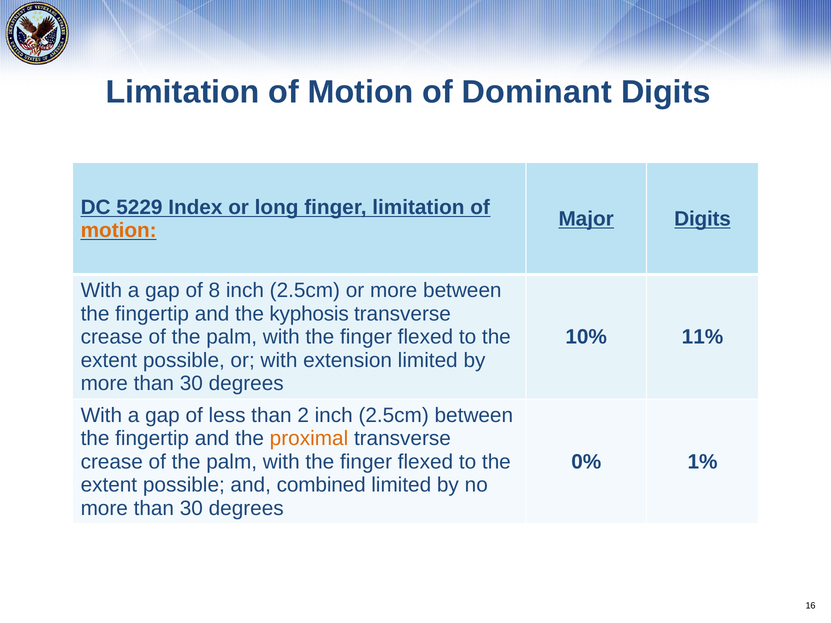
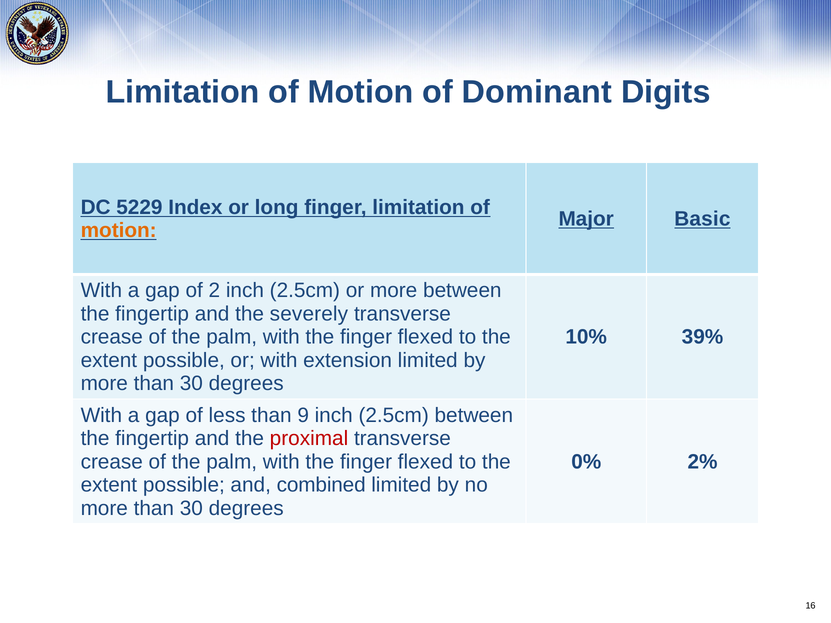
Major Digits: Digits -> Basic (702, 219)
8: 8 -> 2 (214, 291)
kyphosis: kyphosis -> severely (309, 314)
11%: 11% -> 39% (702, 337)
2: 2 -> 9 (303, 415)
proximal colour: orange -> red (309, 439)
1%: 1% -> 2% (703, 462)
